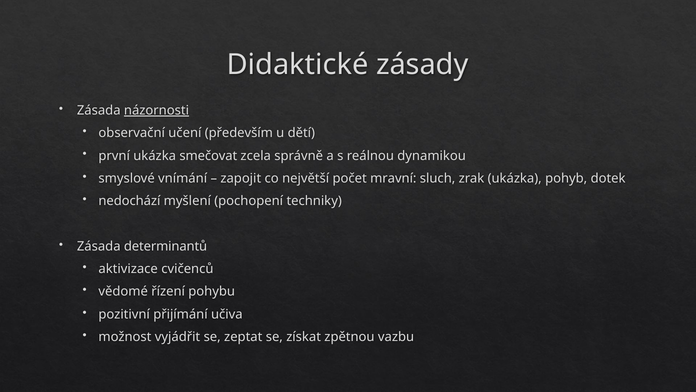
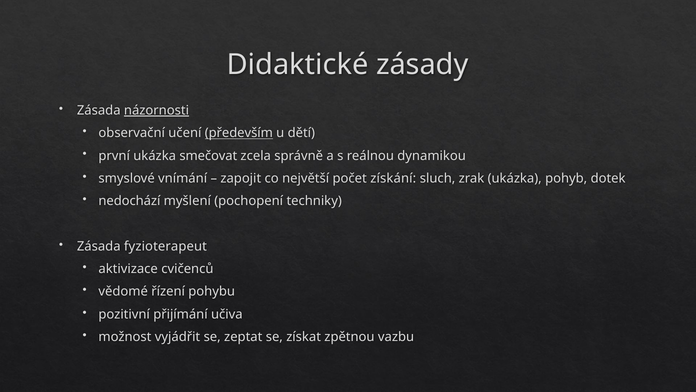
především underline: none -> present (239, 133)
mravní: mravní -> získání (393, 178)
determinantů: determinantů -> fyzioterapeut (165, 246)
